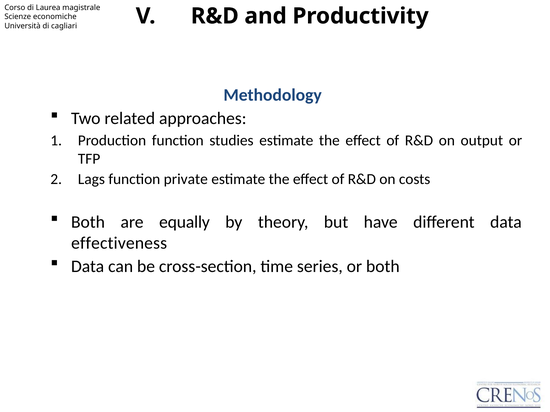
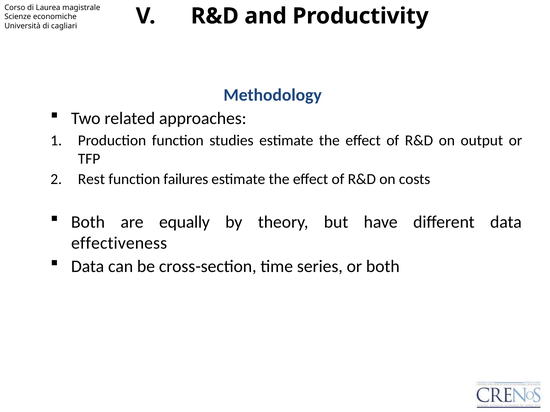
Lags: Lags -> Rest (91, 179)
private: private -> failures (186, 179)
